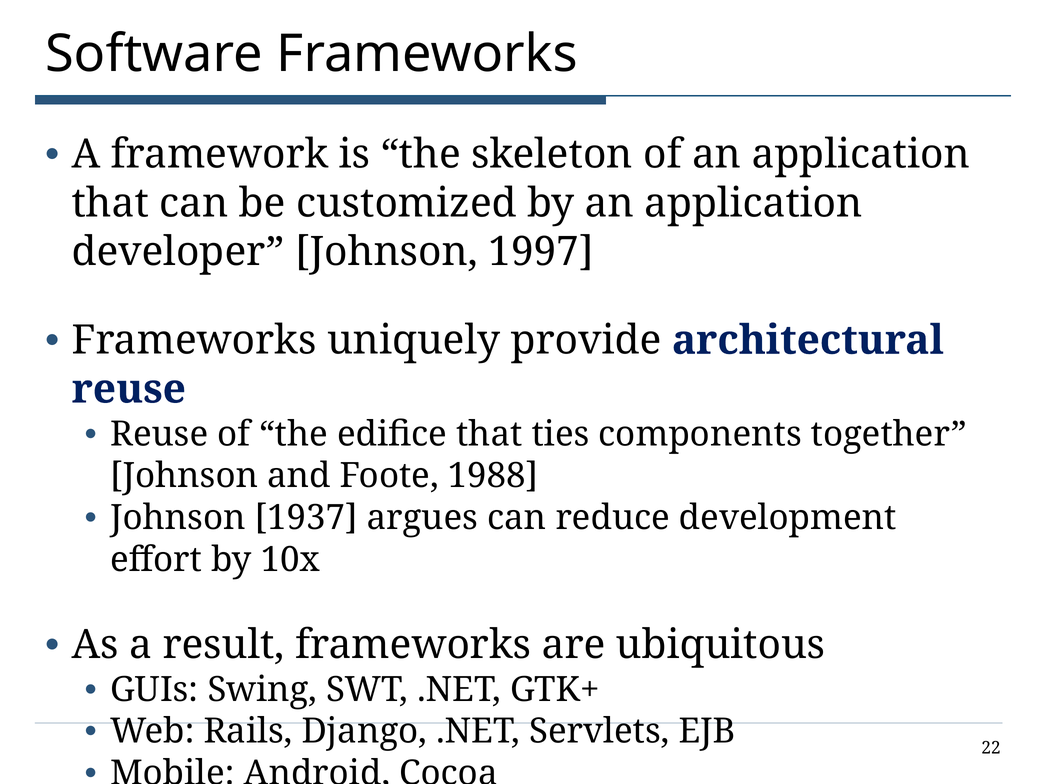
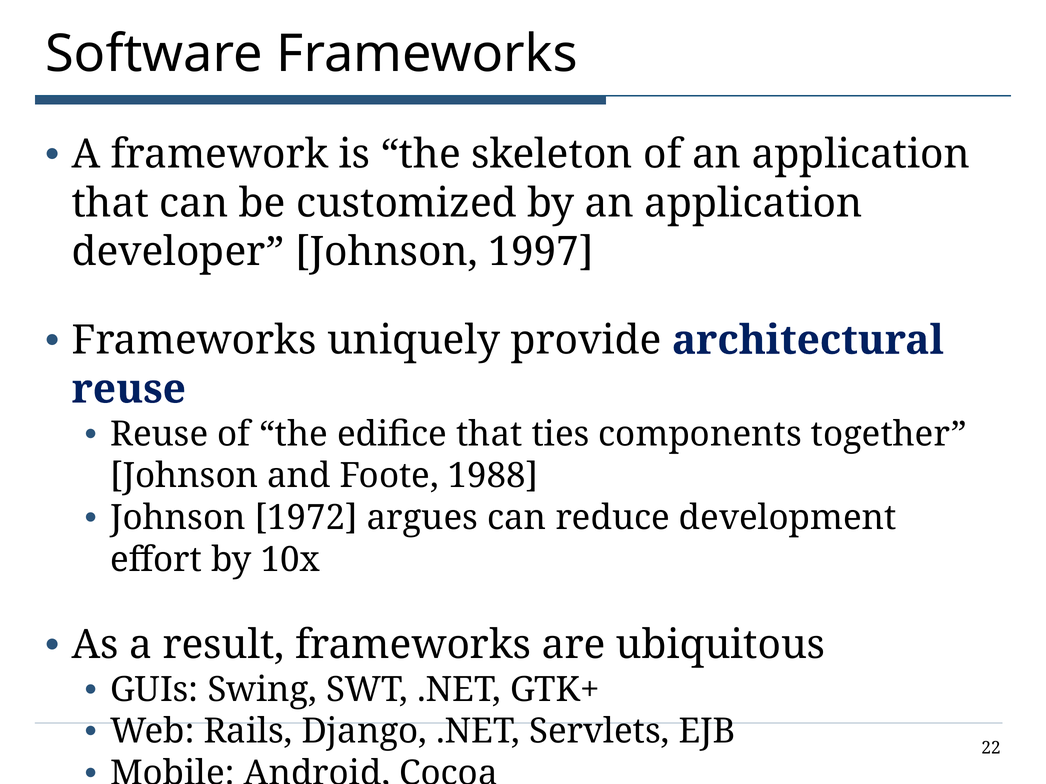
1937: 1937 -> 1972 (306, 518)
